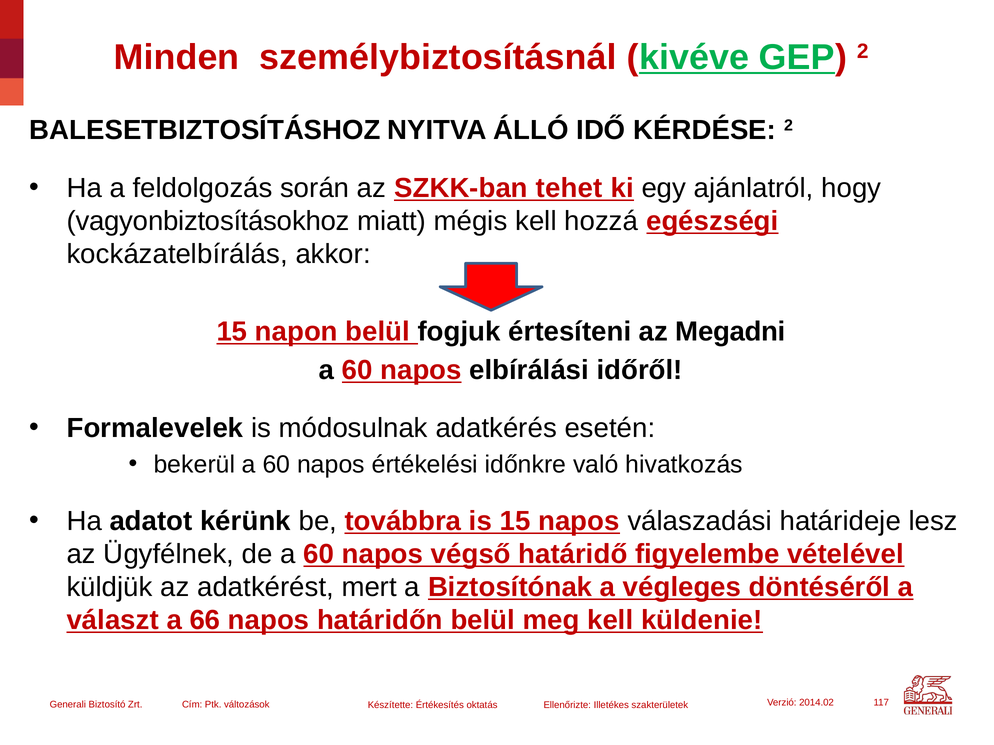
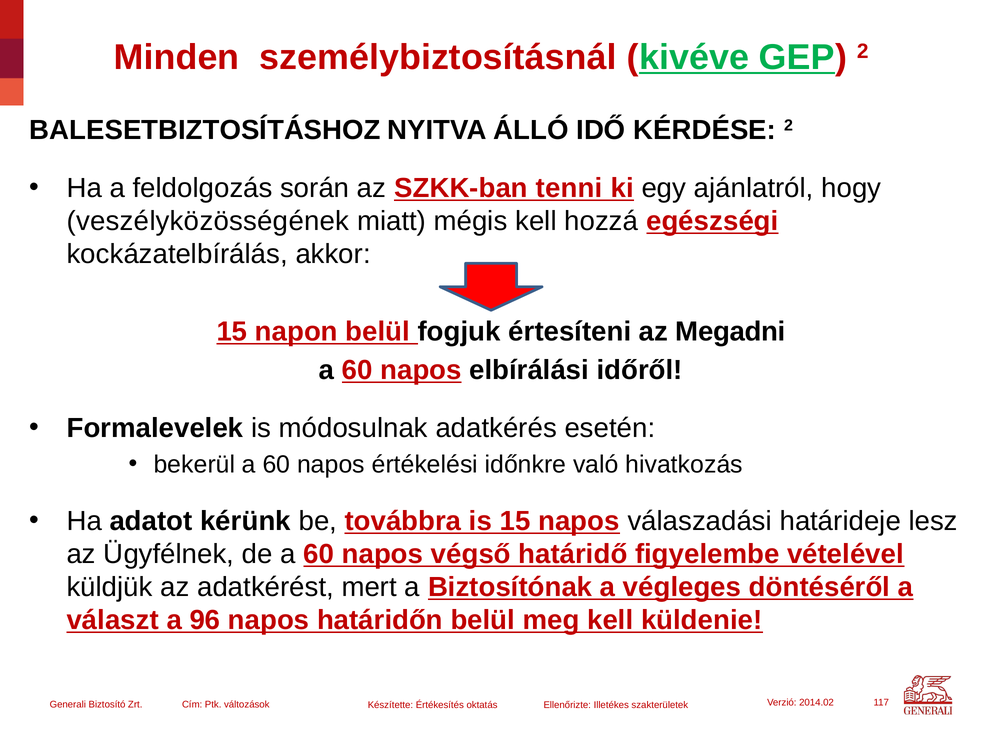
tehet: tehet -> tenni (569, 188)
vagyonbiztosításokhoz: vagyonbiztosításokhoz -> veszélyközösségének (208, 221)
66: 66 -> 96 (205, 621)
